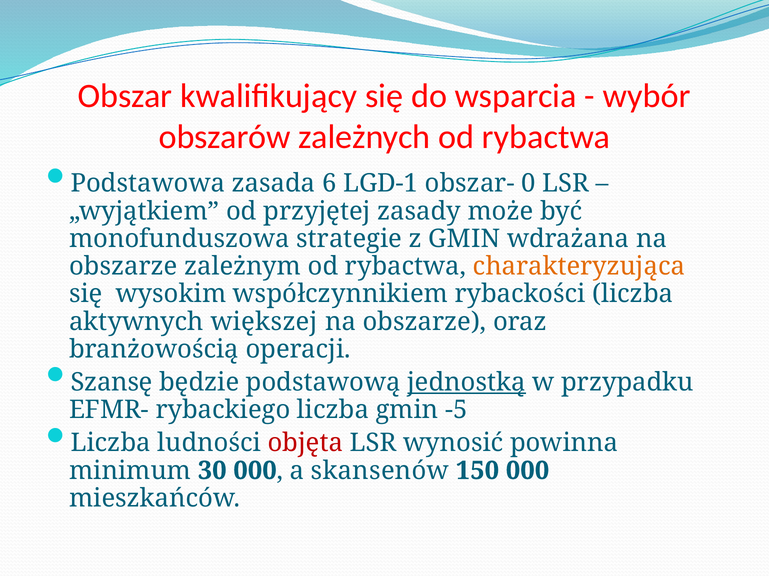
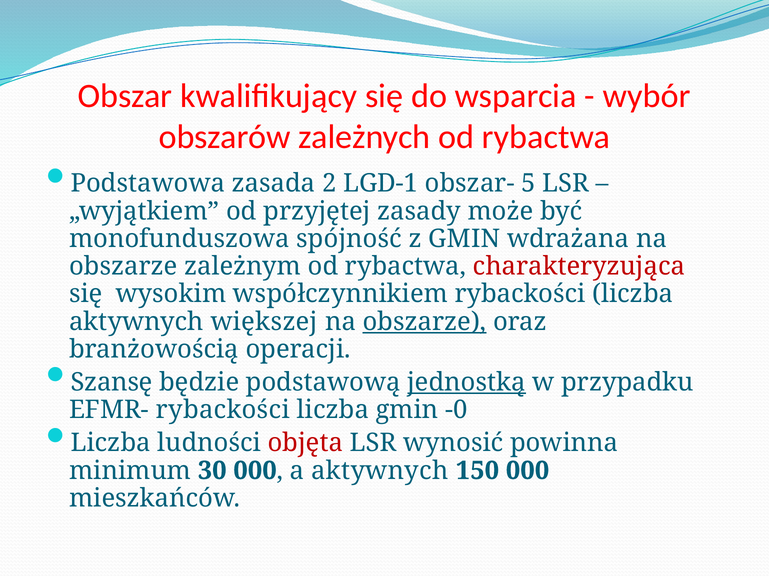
6: 6 -> 2 (329, 184)
0: 0 -> 5 (528, 184)
strategie: strategie -> spójność (349, 239)
charakteryzująca colour: orange -> red (579, 267)
obszarze underline: none -> present (424, 322)
EFMR- rybackiego: rybackiego -> rybackości (223, 410)
-5: -5 -> -0 (456, 410)
a skansenów: skansenów -> aktywnych (380, 471)
